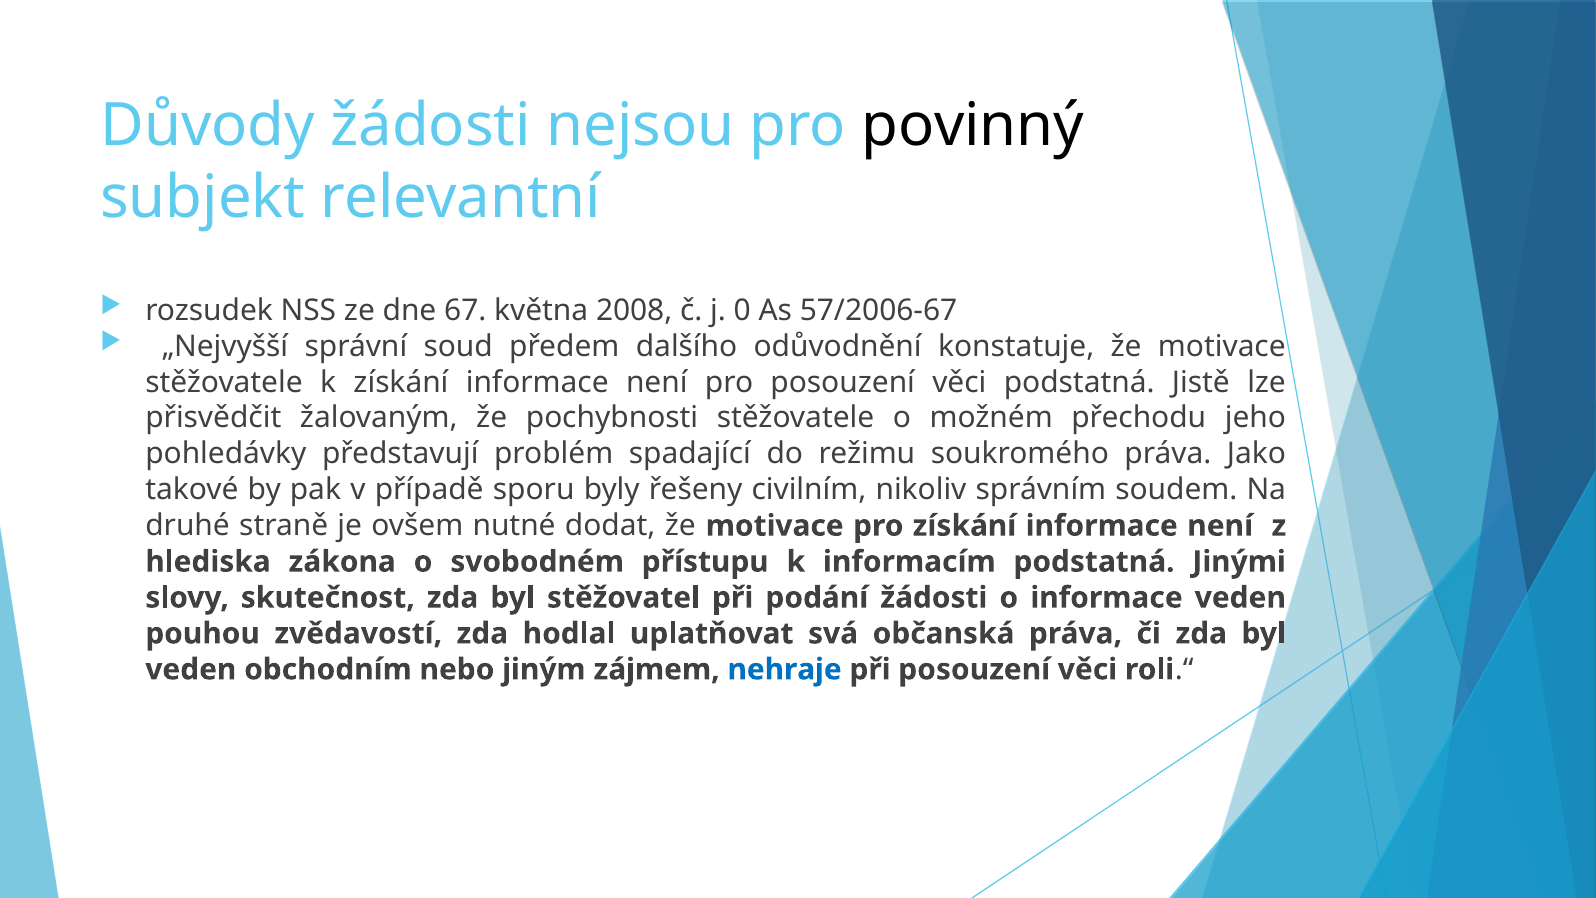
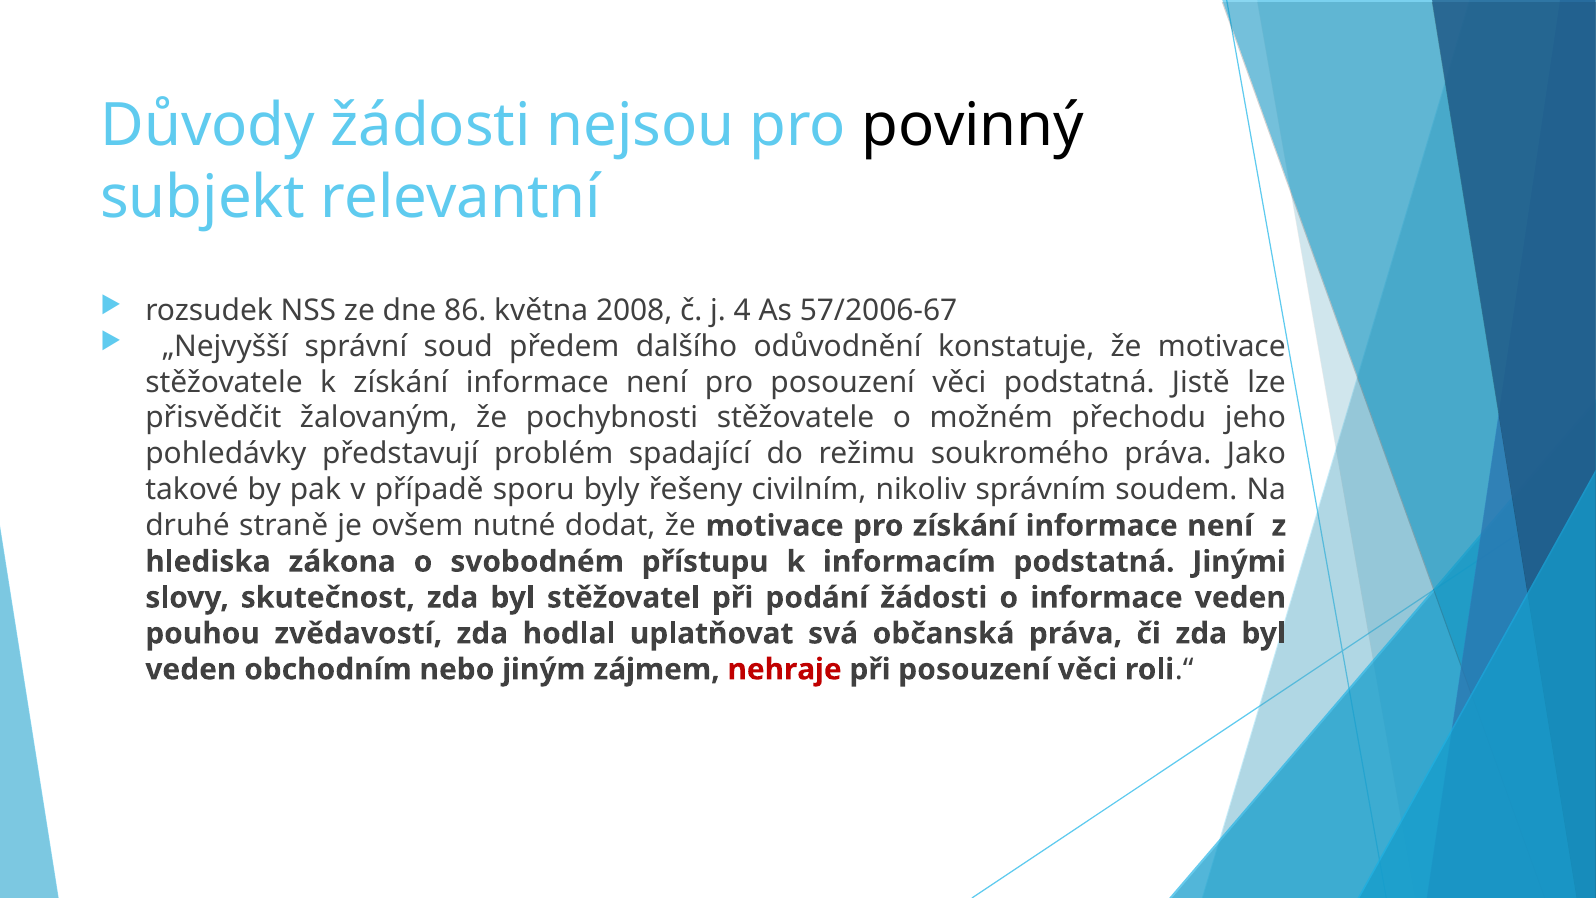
67: 67 -> 86 (465, 310)
0: 0 -> 4 (742, 310)
nehraje colour: blue -> red (785, 669)
